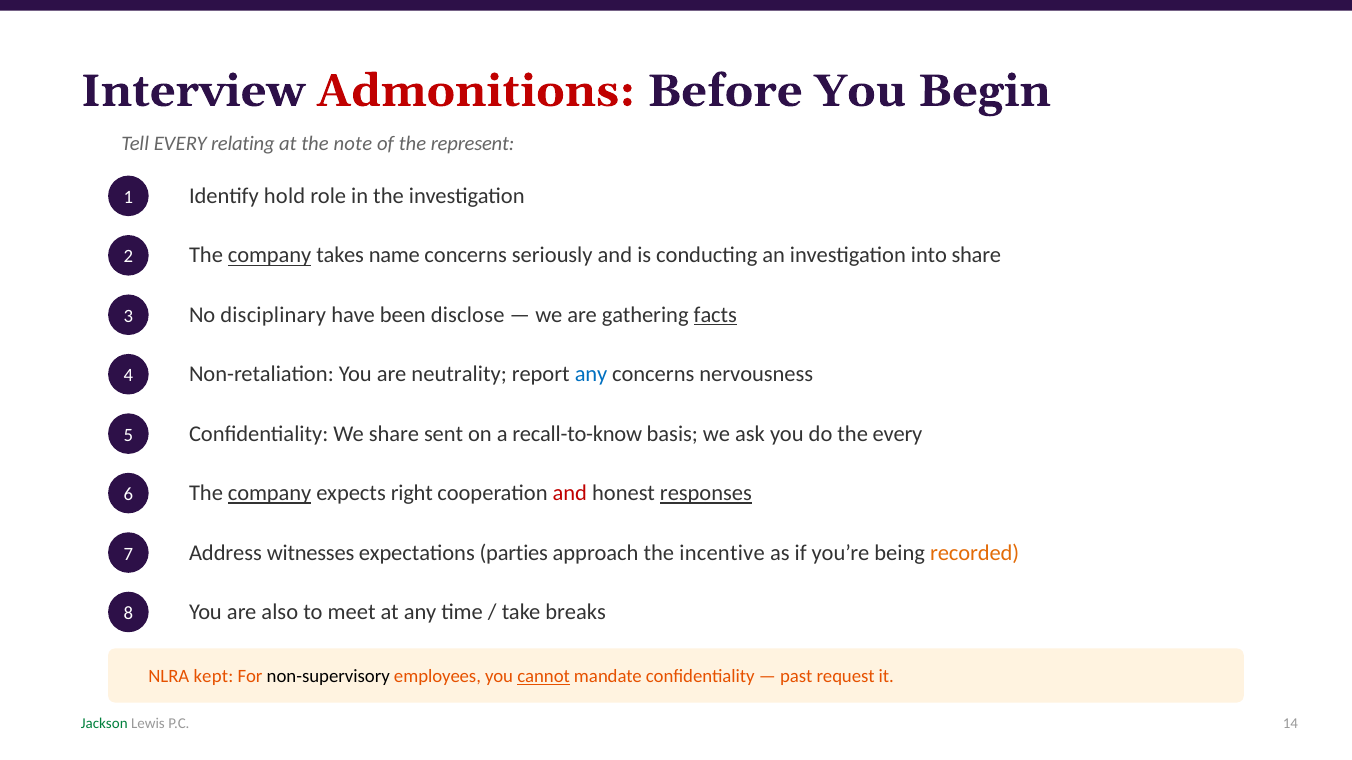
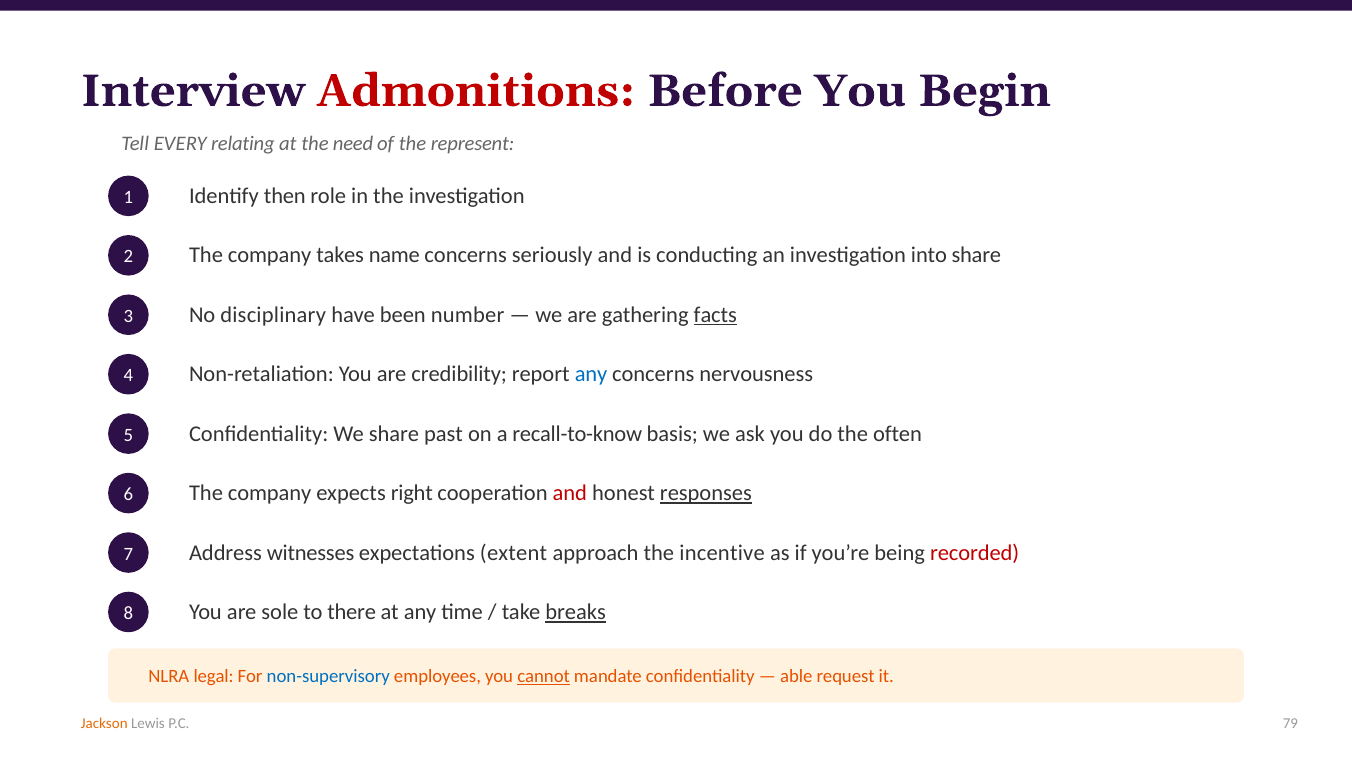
note: note -> need (353, 143)
hold: hold -> then (285, 196)
company underline: present -> none (270, 256)
disclose: disclose -> number (468, 315)
neutrality: neutrality -> credibility (459, 375)
sent: sent -> past (443, 434)
the every: every -> often (897, 434)
company underline: present -> none (270, 494)
parties: parties -> extent (514, 553)
recorded colour: orange -> red (975, 553)
also: also -> sole (280, 613)
meet: meet -> there (352, 613)
breaks underline: none -> present (576, 613)
kept: kept -> legal (214, 677)
non-supervisory colour: black -> blue (328, 677)
past: past -> able (796, 677)
Jackson colour: green -> orange (104, 724)
14: 14 -> 79 (1291, 724)
